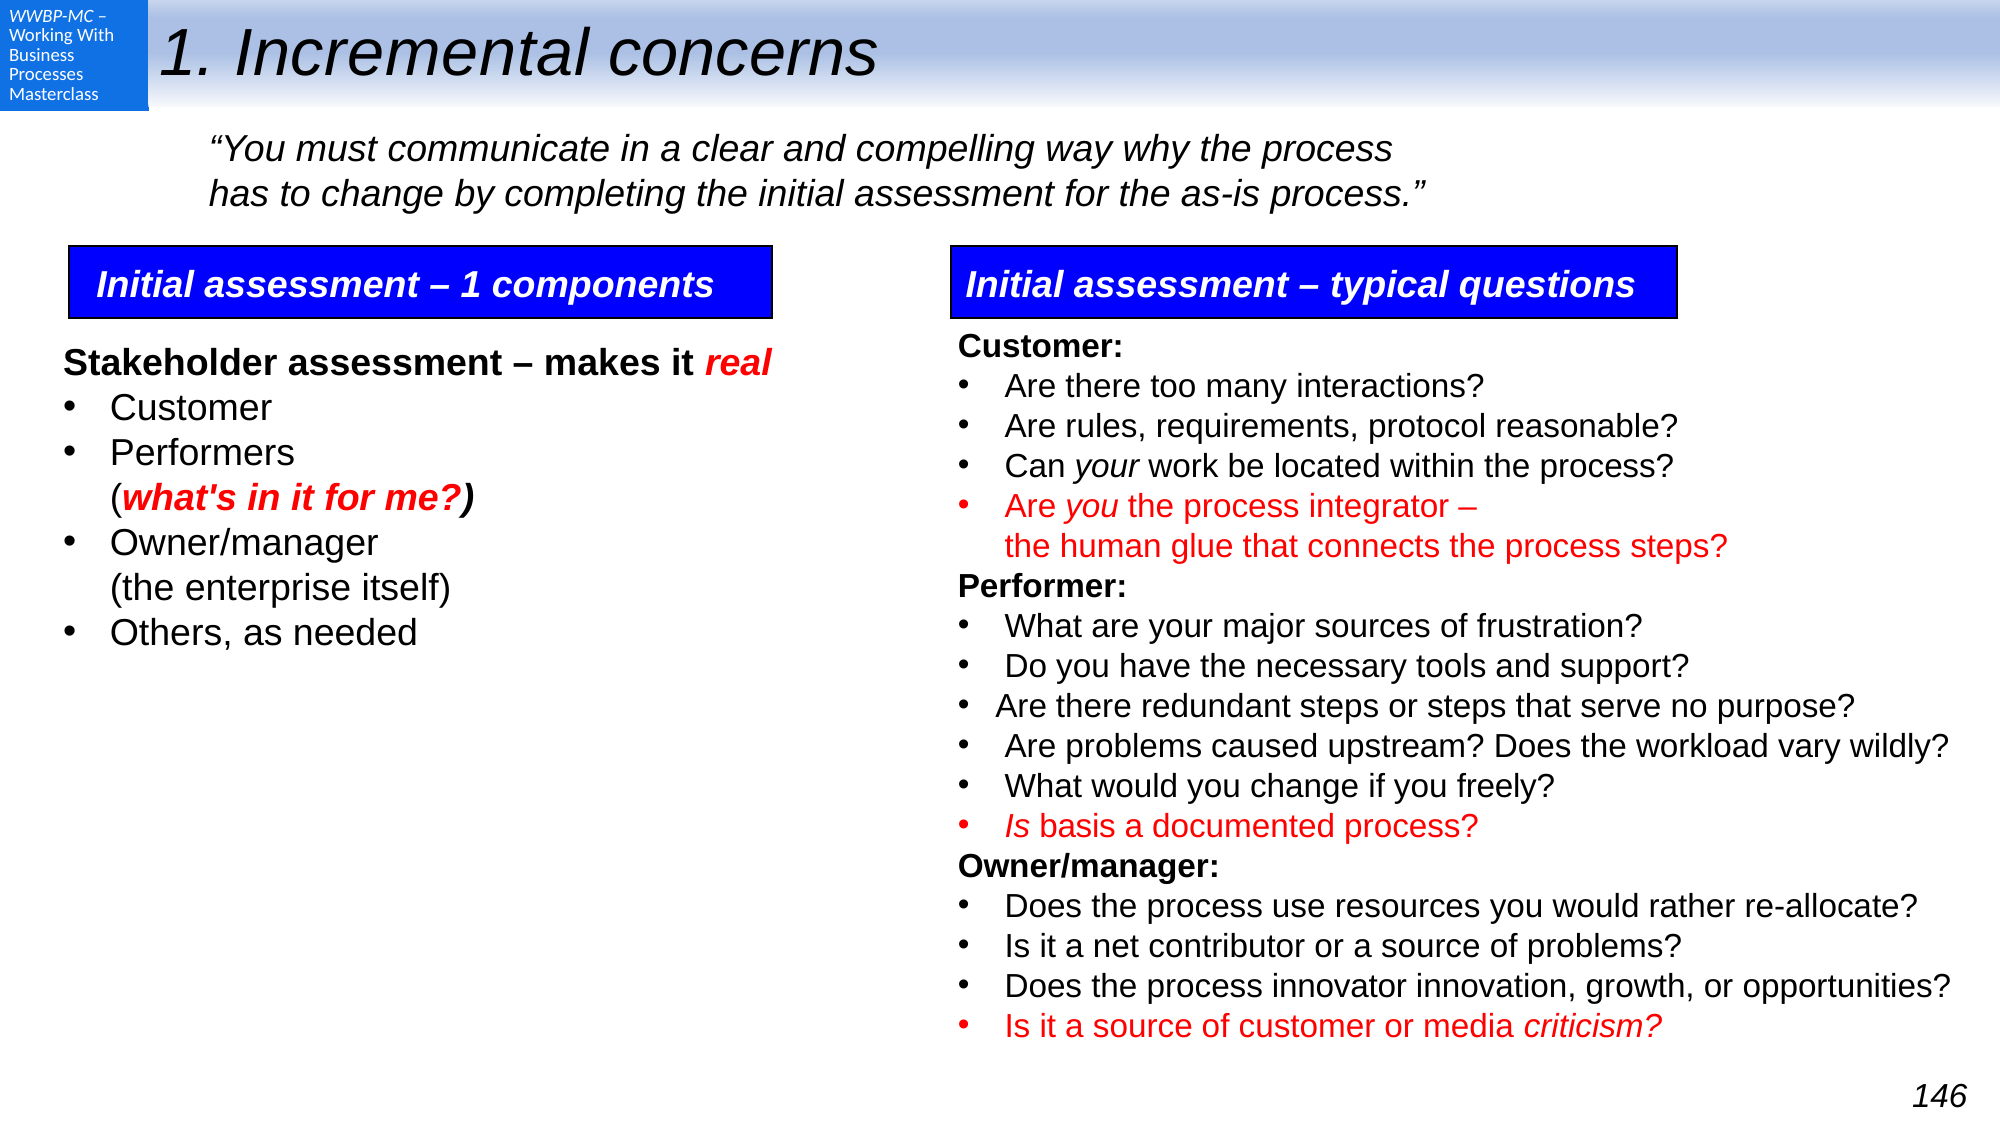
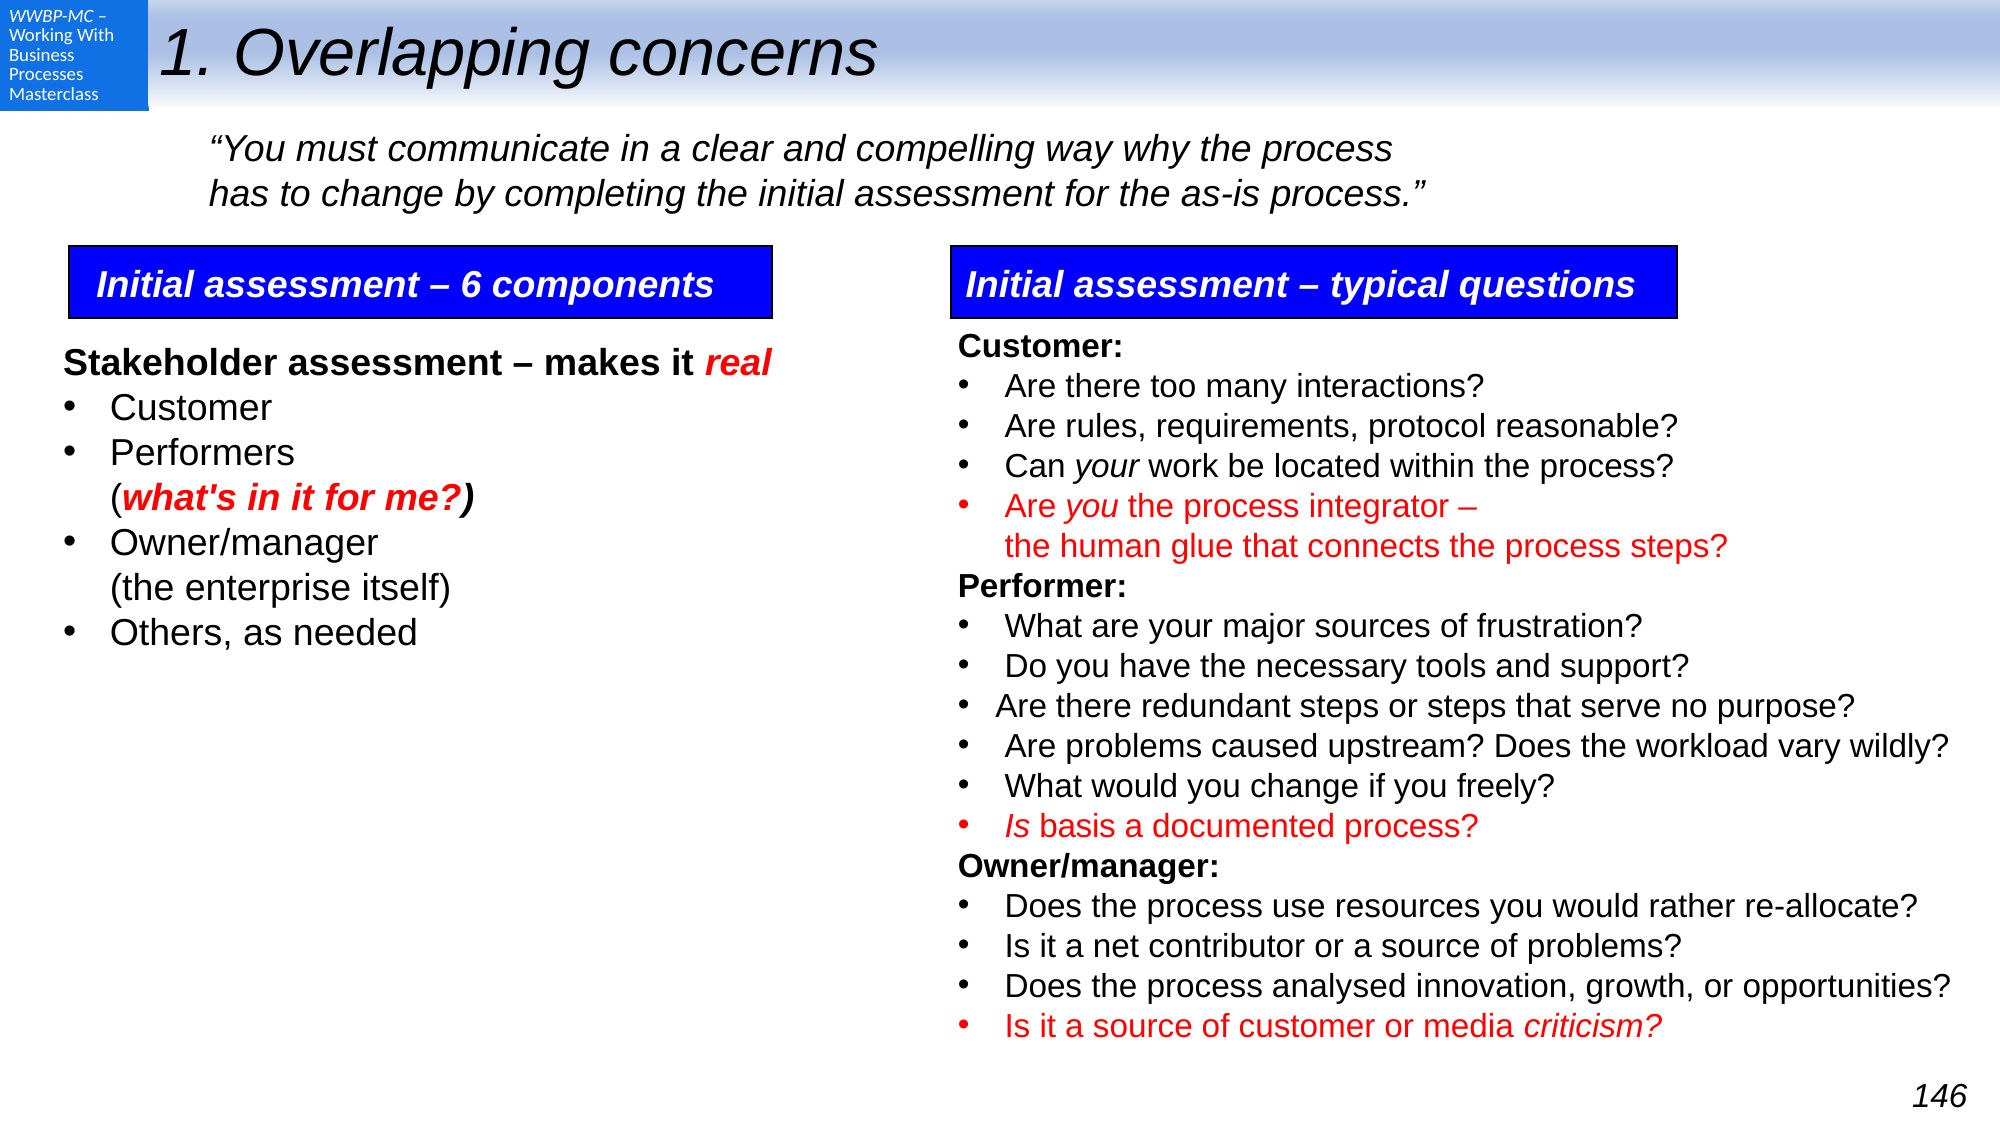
Incremental: Incremental -> Overlapping (412, 53)
1: 1 -> 6 (471, 285)
innovator: innovator -> analysed (1339, 986)
